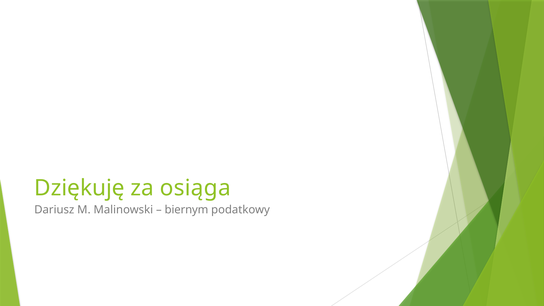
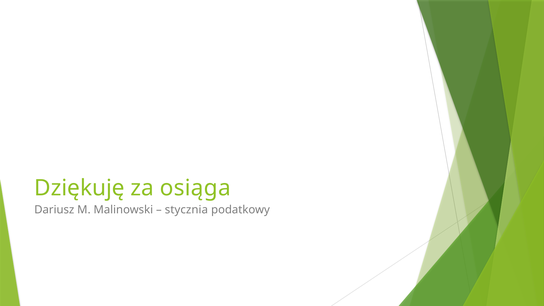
biernym: biernym -> stycznia (186, 210)
